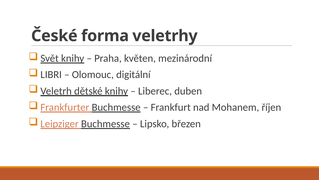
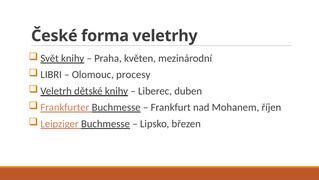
digitální: digitální -> procesy (133, 74)
